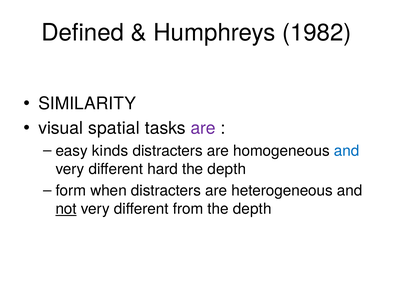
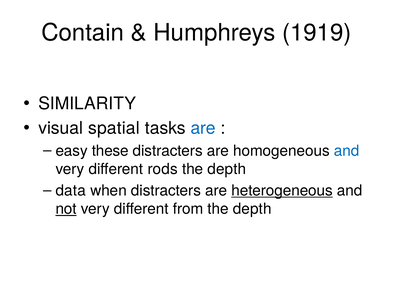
Defined: Defined -> Contain (83, 33)
1982: 1982 -> 1919 (317, 33)
are colour: purple -> blue (203, 128)
kinds: kinds -> these (110, 151)
hard: hard -> rods (163, 169)
form: form -> data (71, 190)
heterogeneous underline: none -> present (282, 190)
